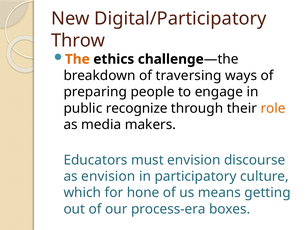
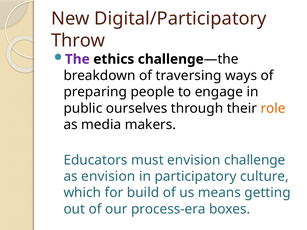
The colour: orange -> purple (77, 59)
recognize: recognize -> ourselves (137, 108)
envision discourse: discourse -> challenge (255, 160)
hone: hone -> build (143, 193)
